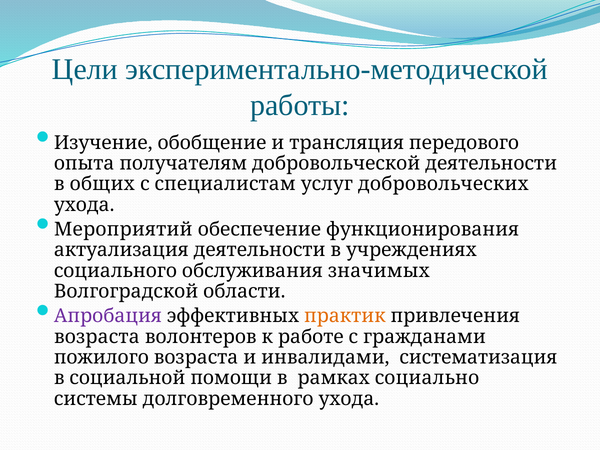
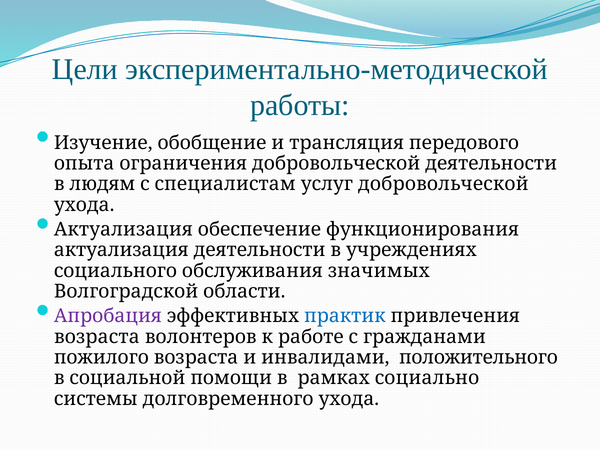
получателям: получателям -> ограничения (183, 163)
общих: общих -> людям (102, 184)
услуг добровольческих: добровольческих -> добровольческой (443, 184)
Мероприятий: Мероприятий -> Актуализация (123, 229)
практик colour: orange -> blue (345, 316)
систематизация: систематизация -> положительного (478, 357)
